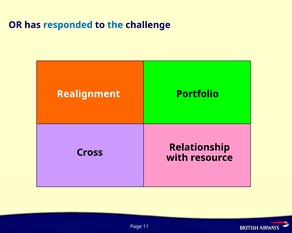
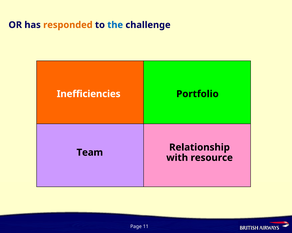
responded colour: blue -> orange (68, 25)
Realignment: Realignment -> Inefficiencies (89, 94)
Cross: Cross -> Team (90, 153)
